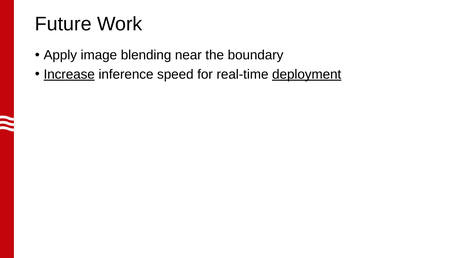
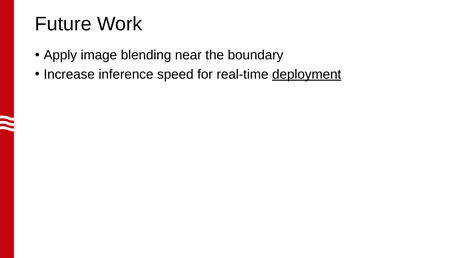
Increase underline: present -> none (69, 74)
